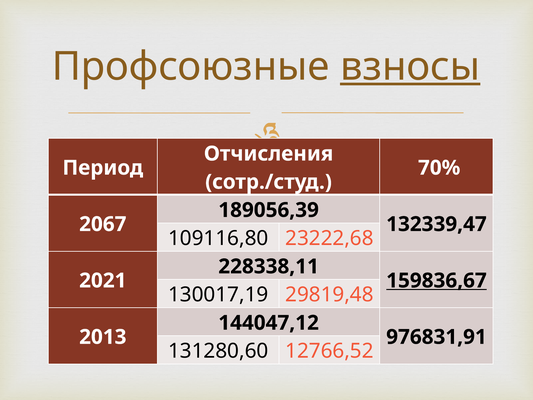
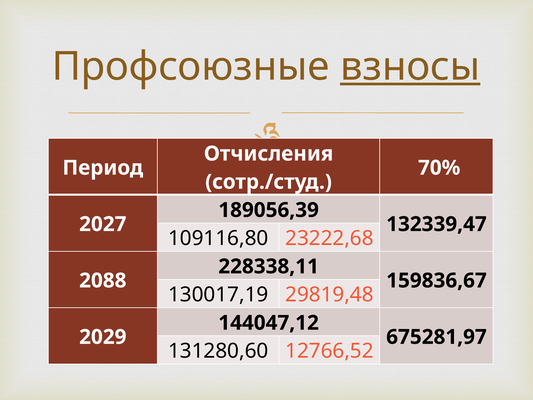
2067: 2067 -> 2027 (103, 224)
2021: 2021 -> 2088 (103, 280)
159836,67 underline: present -> none (436, 280)
2013: 2013 -> 2029 (103, 337)
976831,91: 976831,91 -> 675281,97 (436, 337)
